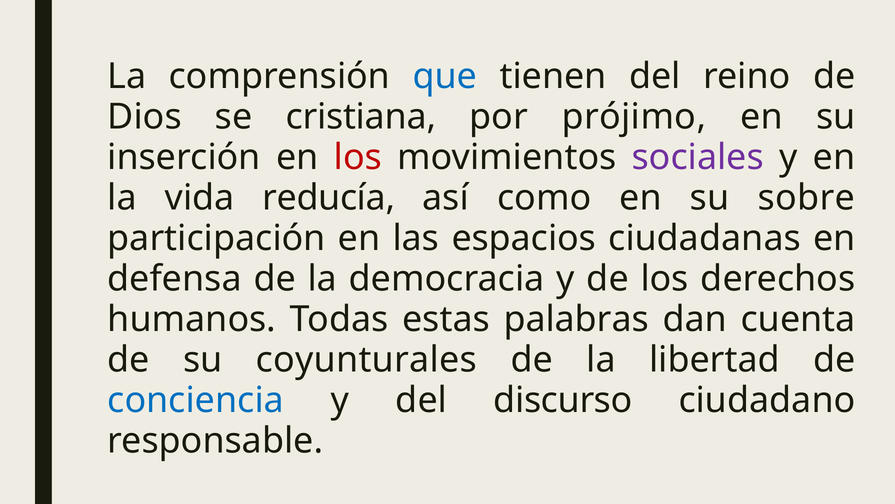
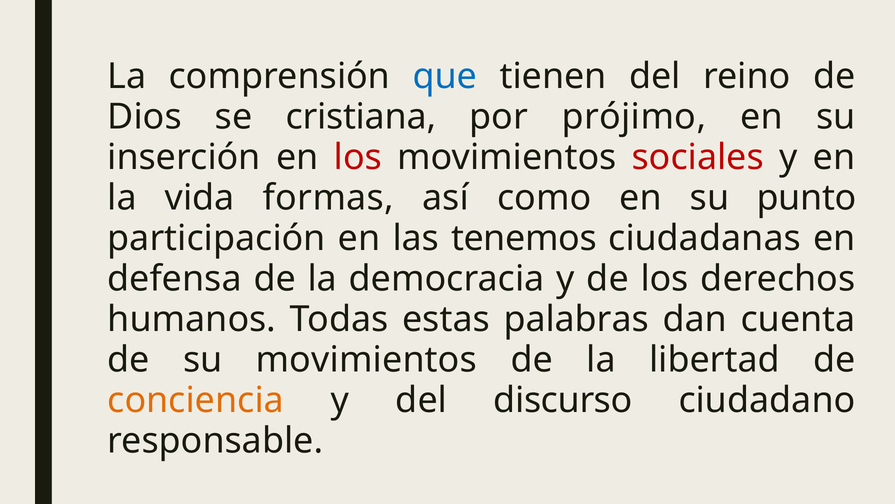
sociales colour: purple -> red (698, 157)
reducía: reducía -> formas (328, 198)
sobre: sobre -> punto (807, 198)
espacios: espacios -> tenemos (524, 238)
su coyunturales: coyunturales -> movimientos (366, 360)
conciencia colour: blue -> orange (196, 400)
